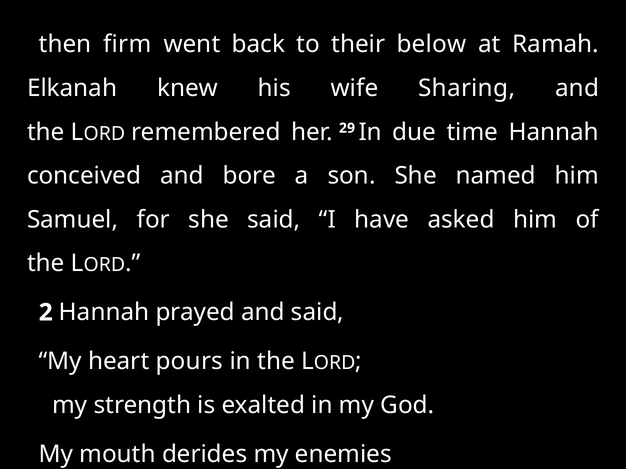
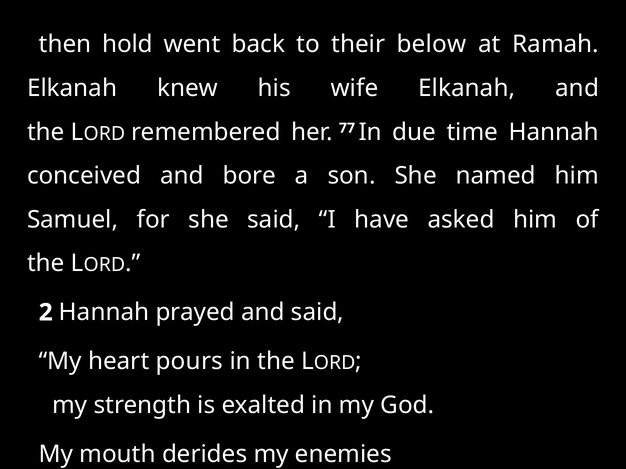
firm: firm -> hold (128, 44)
wife Sharing: Sharing -> Elkanah (467, 88)
29: 29 -> 77 (347, 128)
